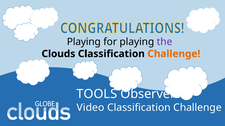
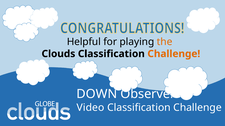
Playing: Playing -> Helpful (84, 42)
the colour: purple -> orange (165, 42)
TOOLS: TOOLS -> DOWN (97, 94)
